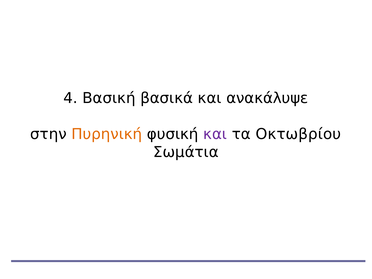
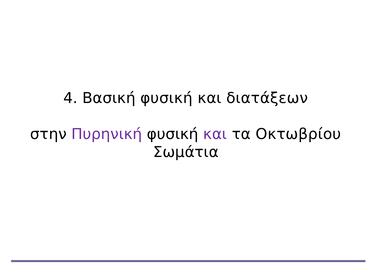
Βασική βασικά: βασικά -> φυσική (167, 98)
ανακάλυψε: ανακάλυψε -> διατάξεων (267, 98)
Πυρηνική colour: orange -> purple (107, 134)
